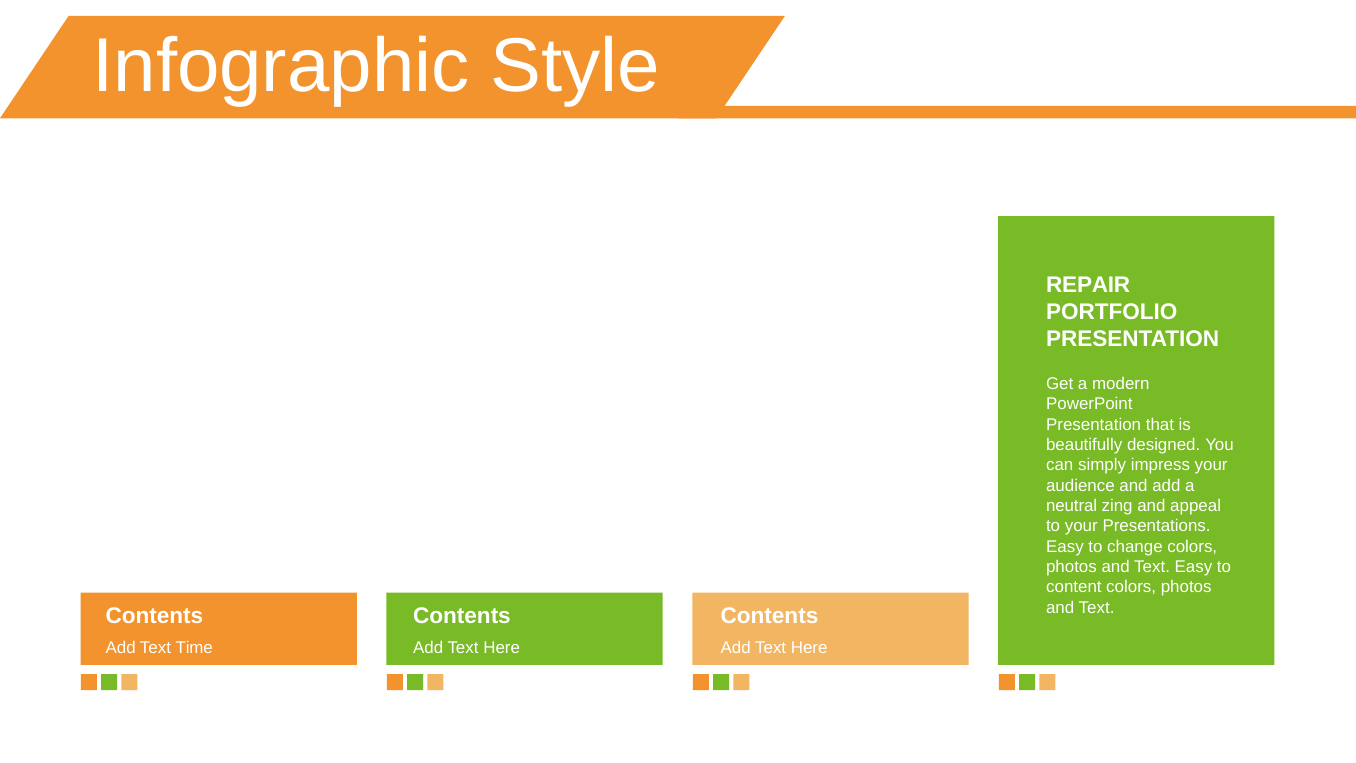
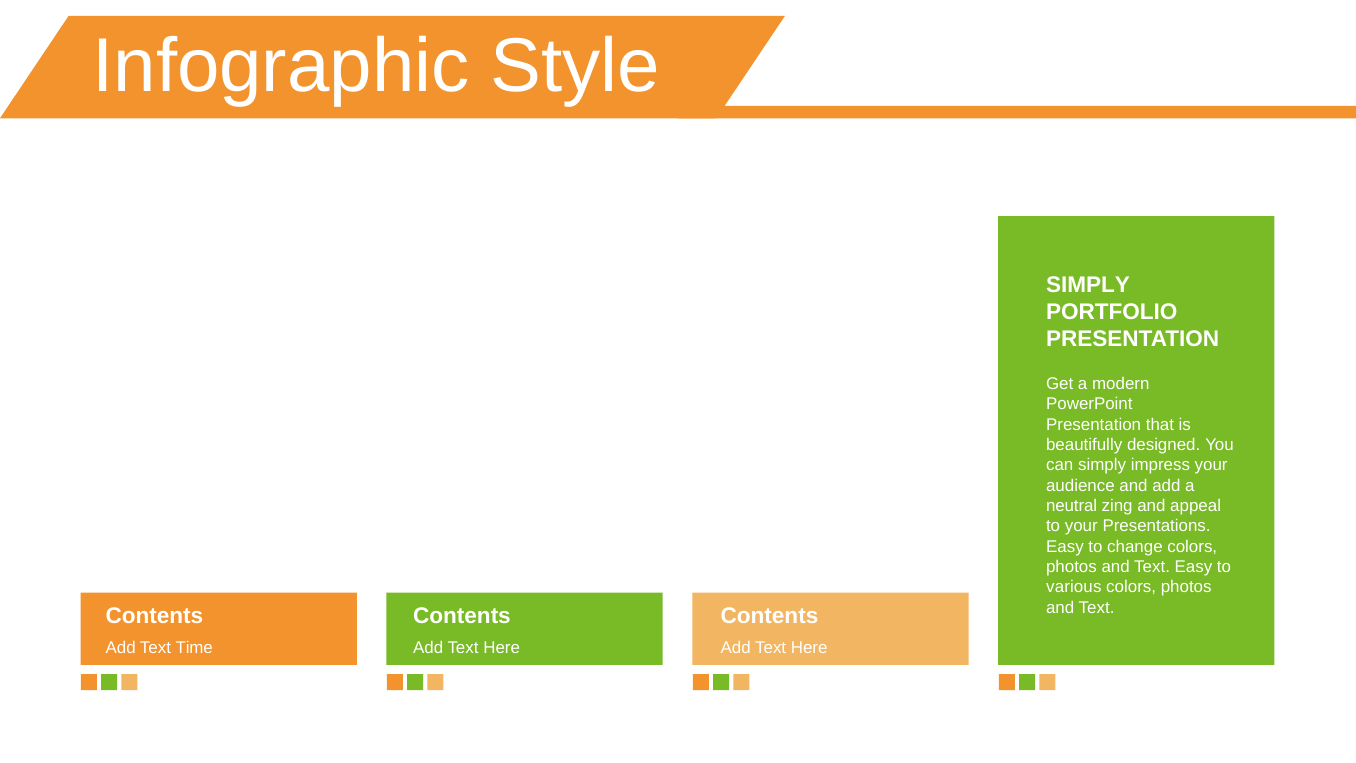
REPAIR: REPAIR -> SIMPLY (1088, 285)
content: content -> various (1074, 587)
